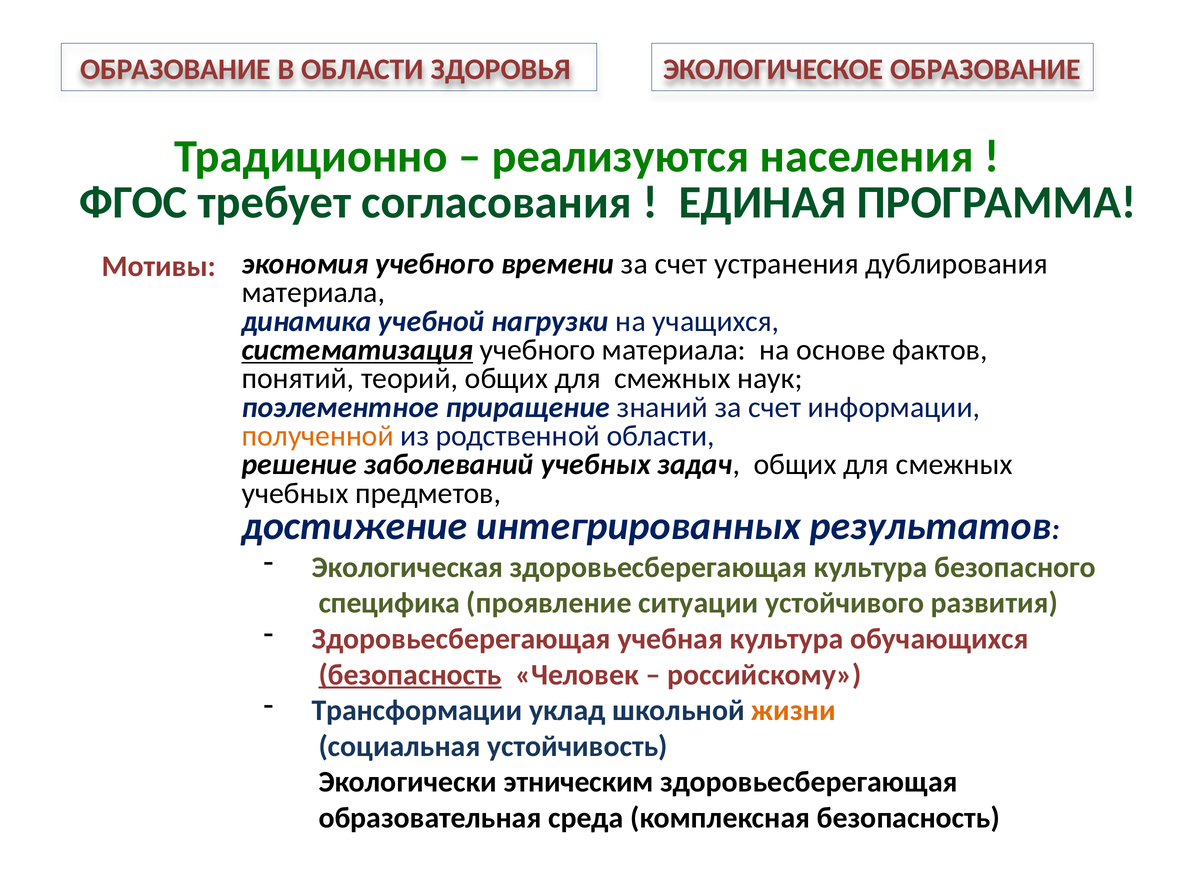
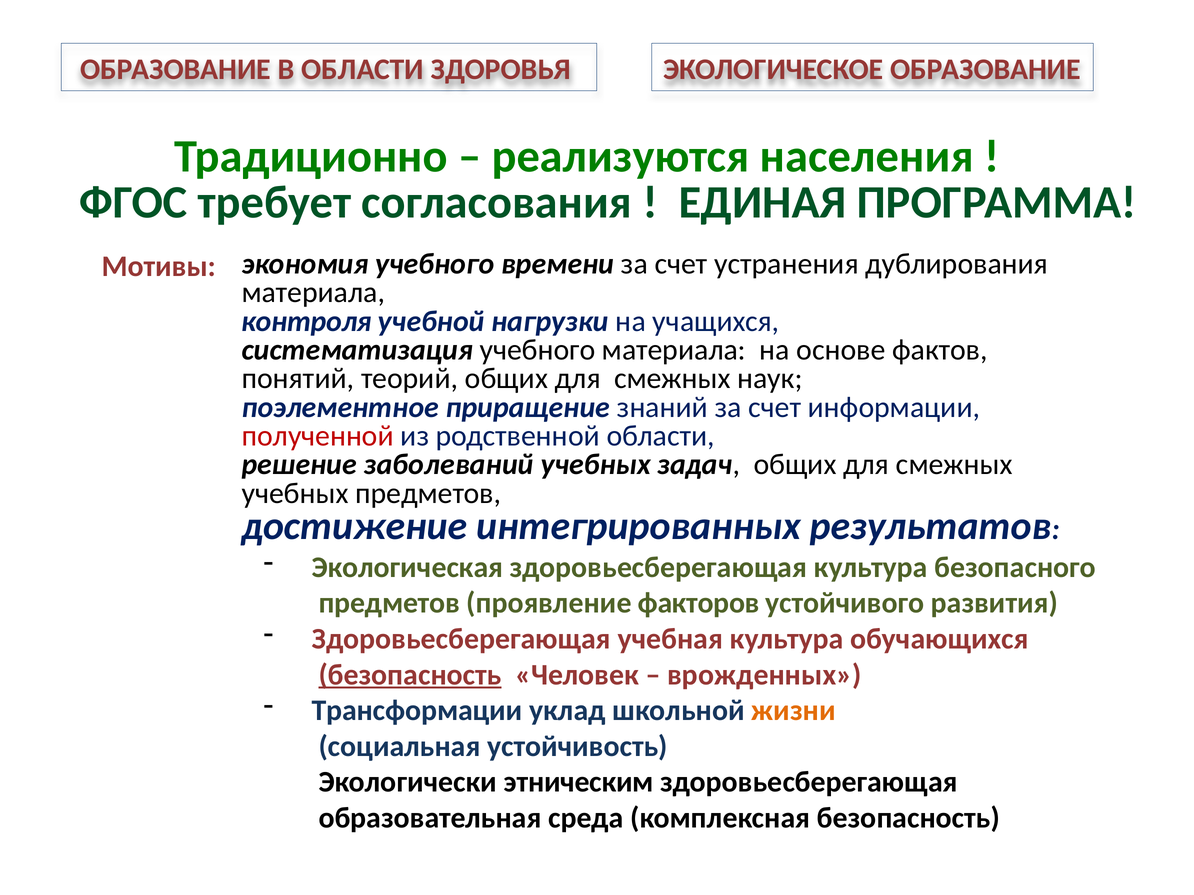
динамика: динамика -> контроля (307, 321)
систематизация underline: present -> none (357, 350)
полученной colour: orange -> red (318, 436)
специфика: специфика -> предметов (389, 603)
ситуации: ситуации -> факторов (699, 603)
российскому: российскому -> врожденных (764, 675)
